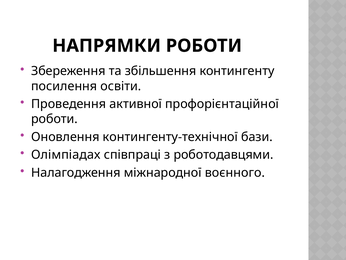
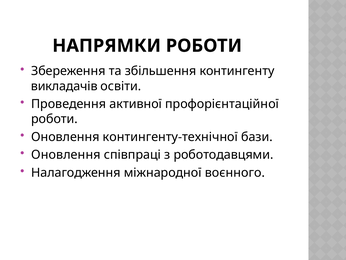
посилення: посилення -> викладачів (64, 86)
Олімпіадах: Олімпіадах -> Оновлення (66, 155)
